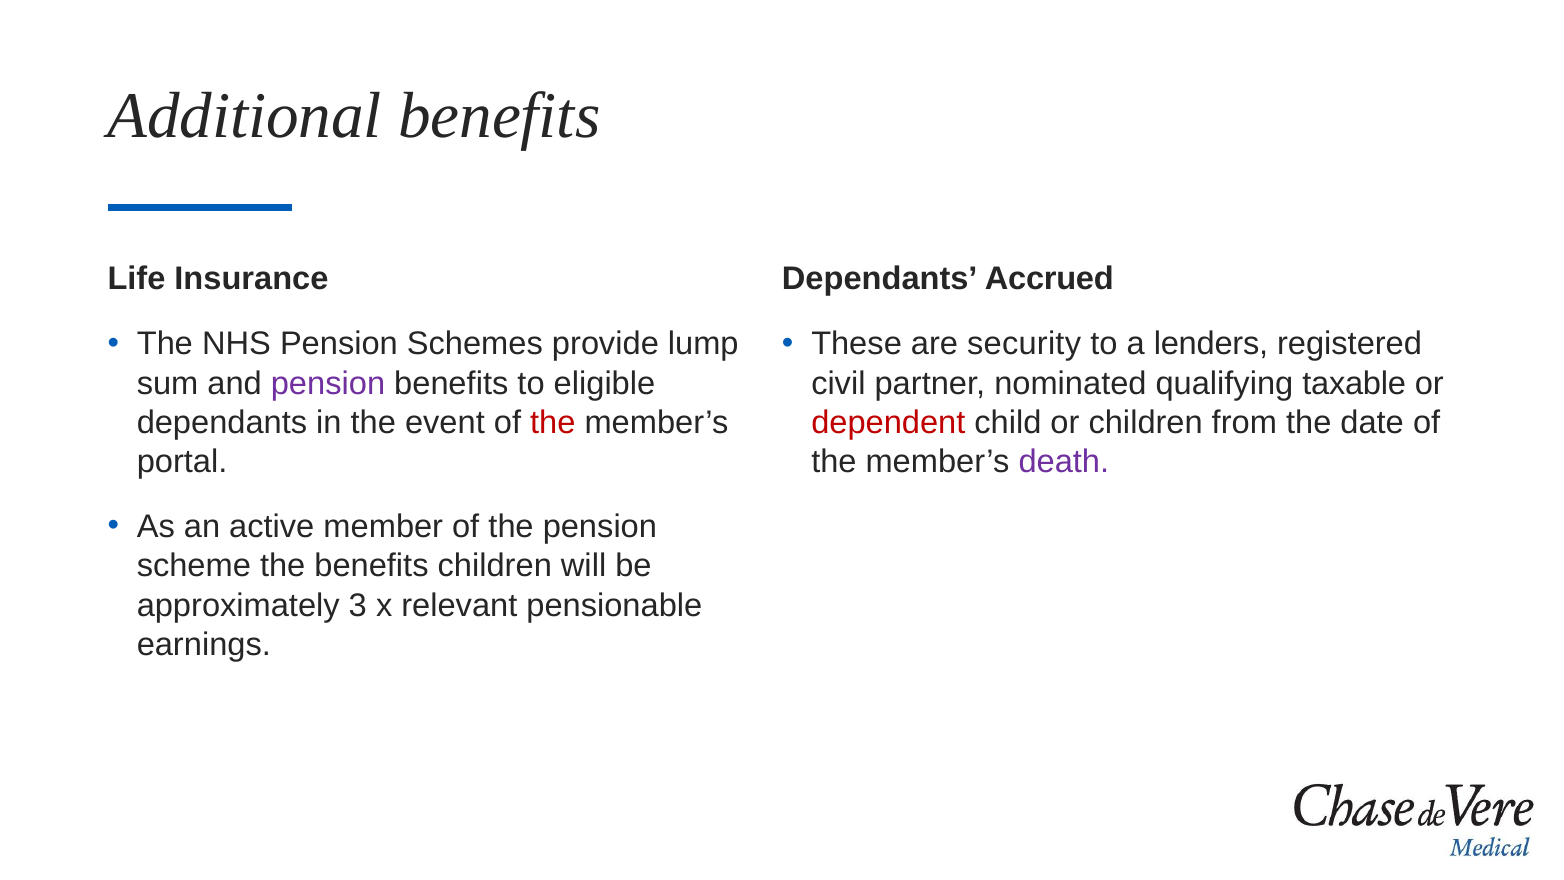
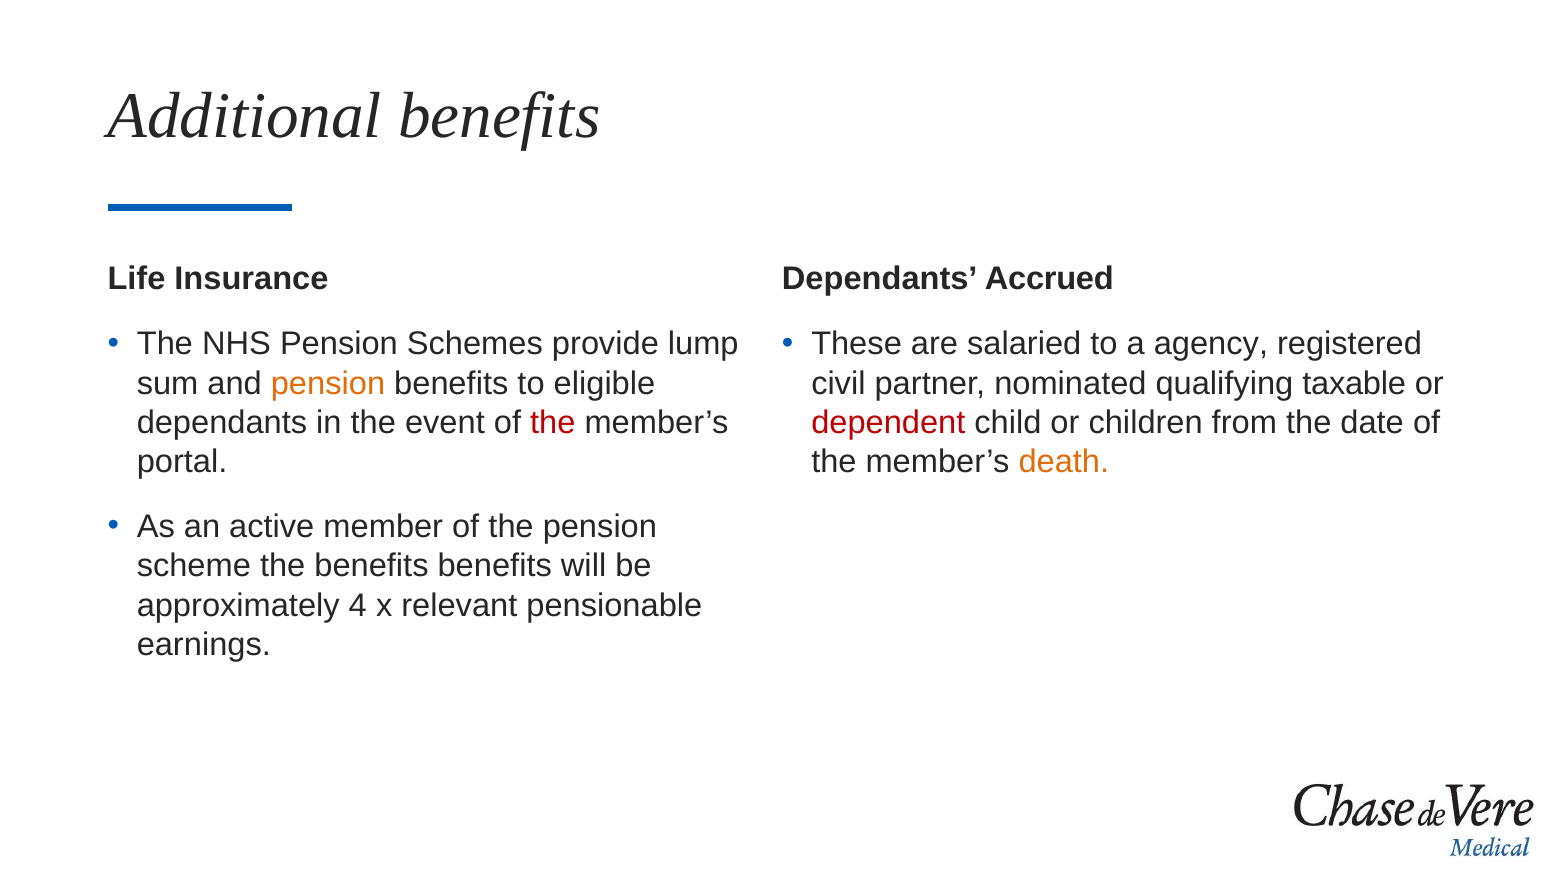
security: security -> salaried (1024, 344)
lenders: lenders -> agency (1211, 344)
pension colour: purple -> orange (328, 383)
death colour: purple -> orange (1064, 462)
benefits children: children -> benefits (495, 566)
3: 3 -> 4 (358, 605)
